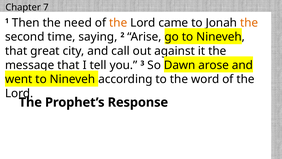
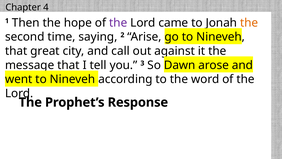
7: 7 -> 4 (46, 7)
need: need -> hope (78, 23)
the colour: orange -> purple (118, 23)
